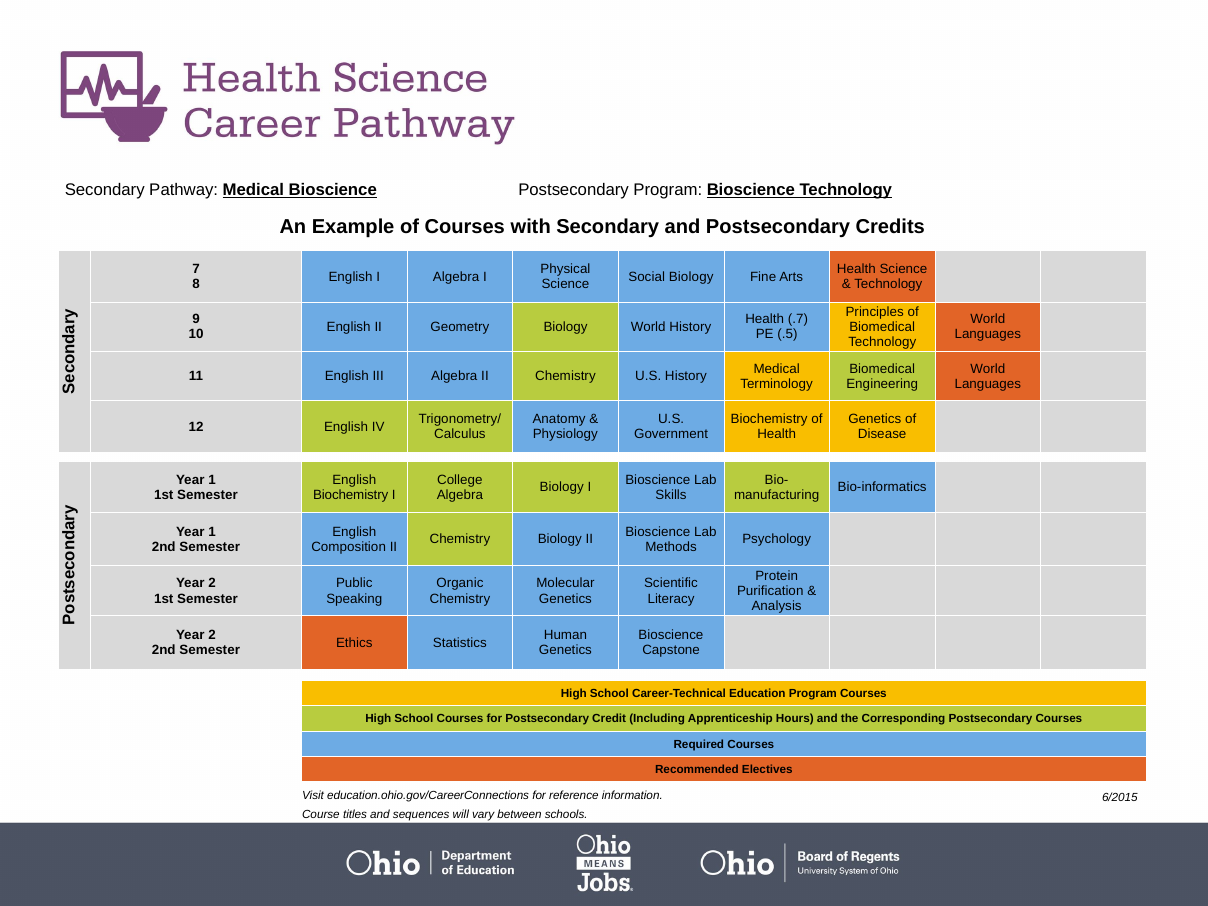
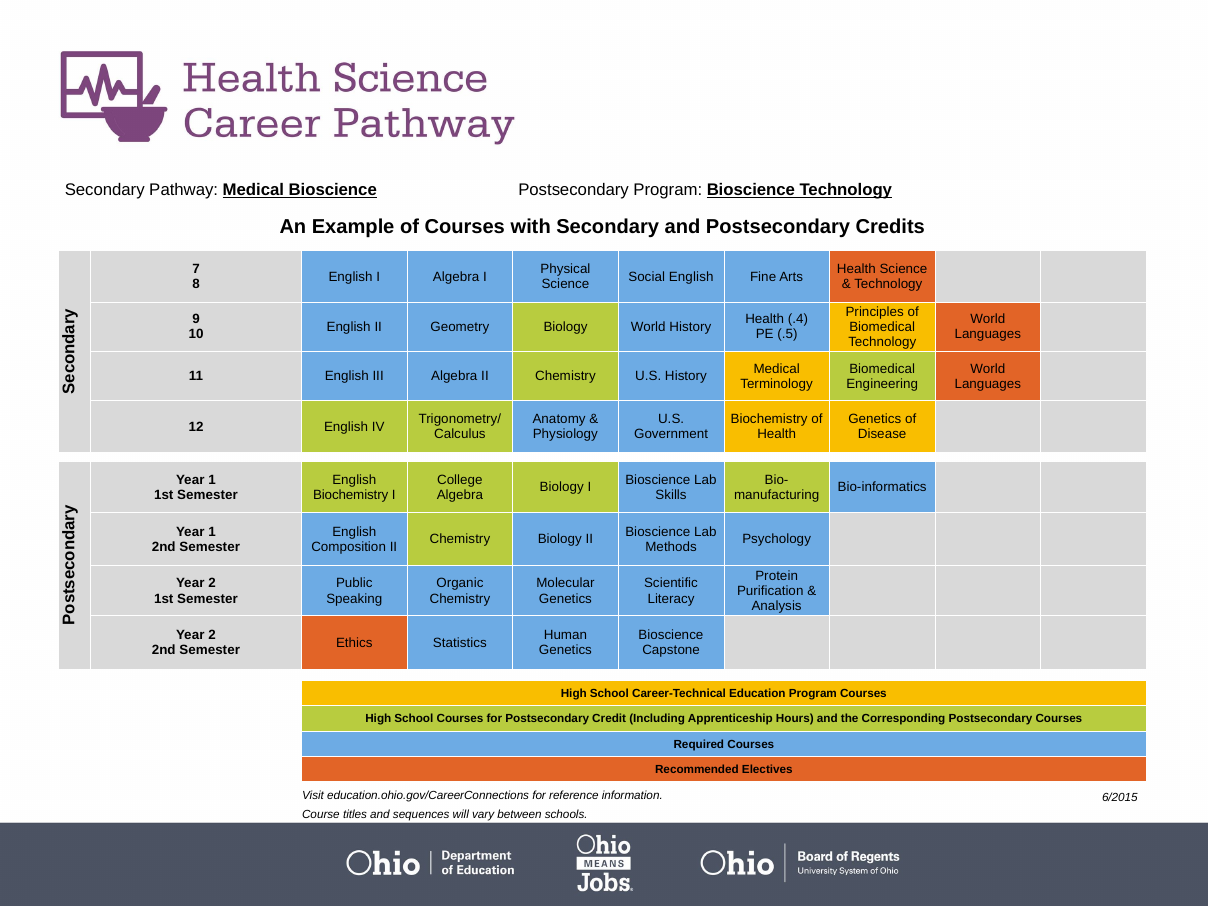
Social Biology: Biology -> English (691, 277)
.7: .7 -> .4 (798, 319)
